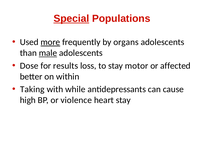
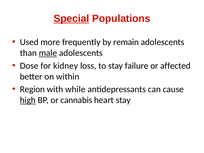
more underline: present -> none (50, 42)
organs: organs -> remain (126, 42)
results: results -> kidney (66, 66)
motor: motor -> failure (137, 66)
Taking: Taking -> Region (32, 89)
high underline: none -> present (28, 100)
violence: violence -> cannabis (76, 100)
